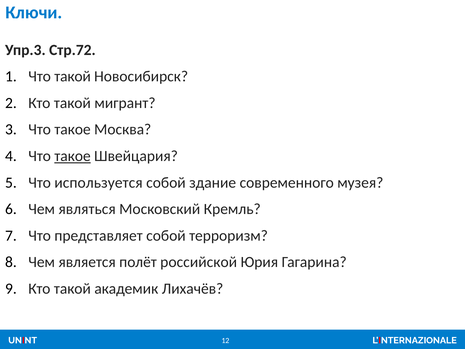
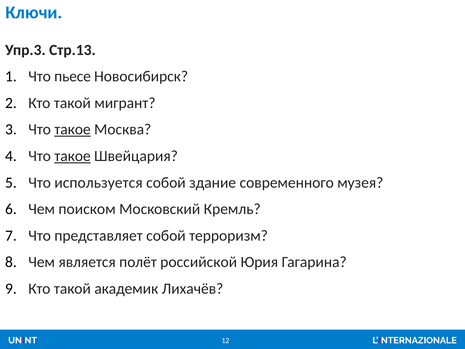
Стр.72: Стр.72 -> Стр.13 (72, 50)
Что такой: такой -> пьесе (73, 76)
такое underline: none -> present (73, 129)
являться: являться -> поиском (87, 209)
